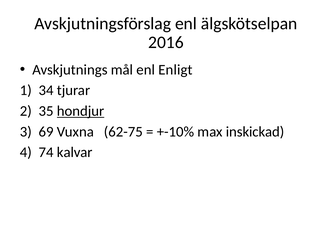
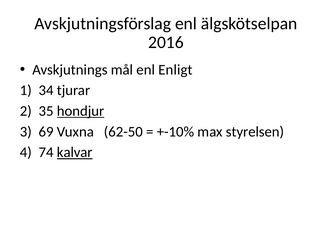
62-75: 62-75 -> 62-50 (123, 132)
inskickad: inskickad -> styrelsen (255, 132)
kalvar underline: none -> present (75, 152)
